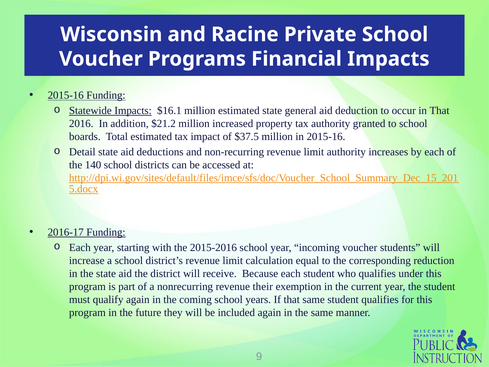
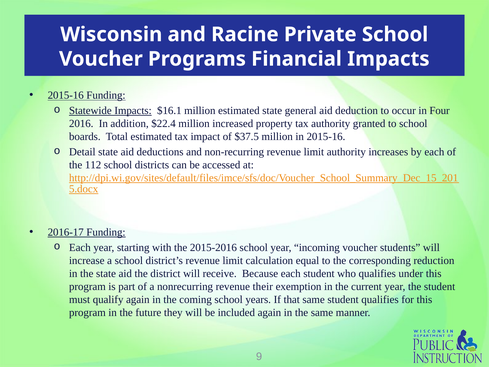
in That: That -> Four (440, 111)
$21.2: $21.2 -> $22.4 (164, 124)
140: 140 -> 112 (93, 165)
